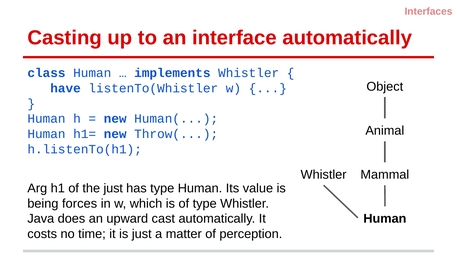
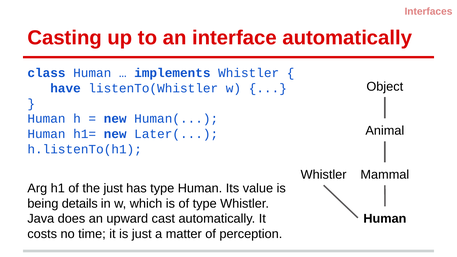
Throw(: Throw( -> Later( (176, 134)
forces: forces -> details (80, 204)
